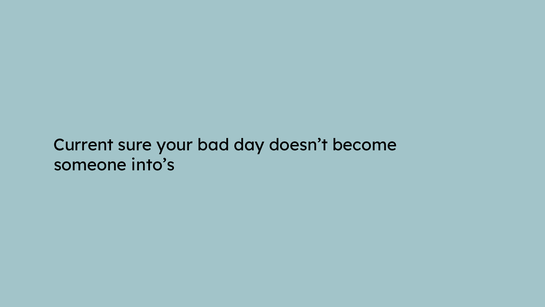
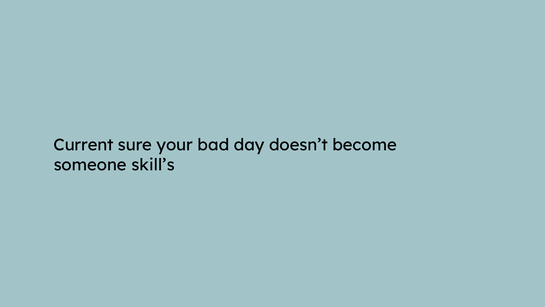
into’s: into’s -> skill’s (153, 165)
